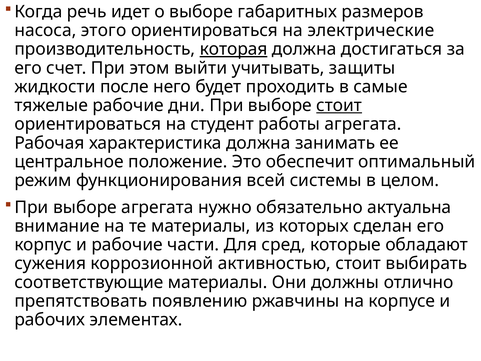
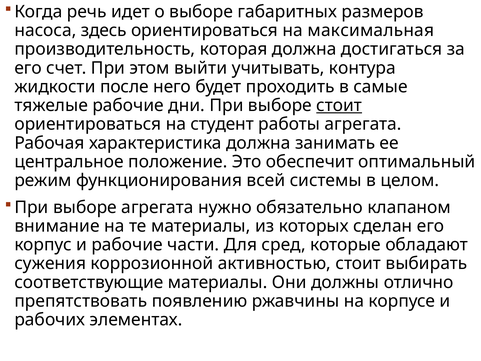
этого: этого -> здесь (104, 30)
электрические: электрические -> максимальная (371, 30)
которая underline: present -> none (234, 49)
защиты: защиты -> контура (362, 68)
актуальна: актуальна -> клапаном (409, 207)
